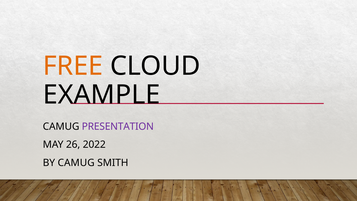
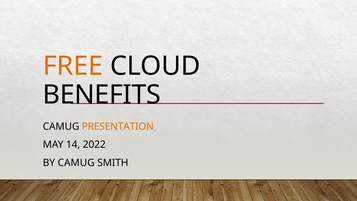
EXAMPLE: EXAMPLE -> BENEFITS (102, 95)
PRESENTATION colour: purple -> orange (118, 126)
26: 26 -> 14 (73, 145)
